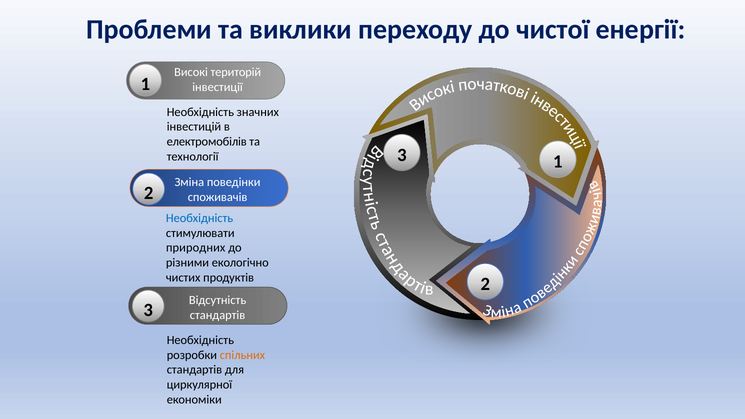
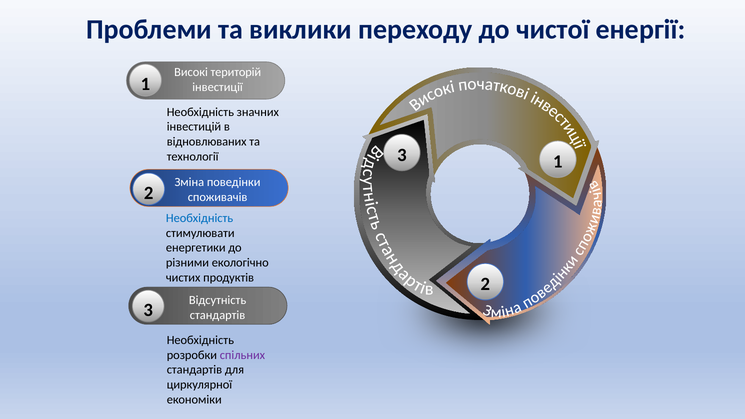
електромобілів: електромобілів -> відновлюваних (207, 142)
природних: природних -> енергетики (196, 248)
спільних colour: orange -> purple (242, 355)
